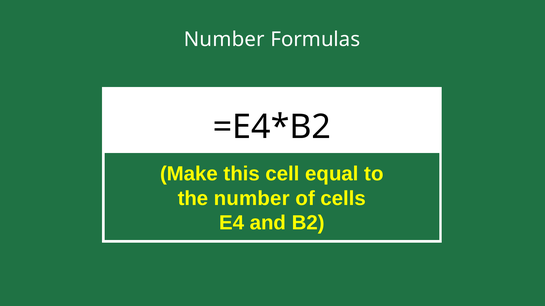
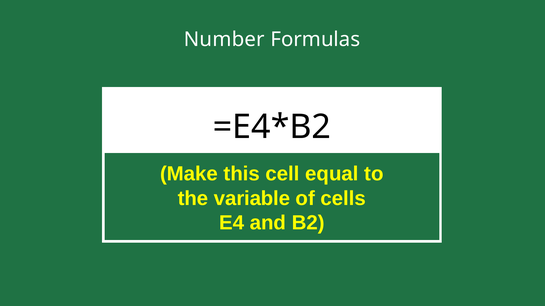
the number: number -> variable (252, 199)
